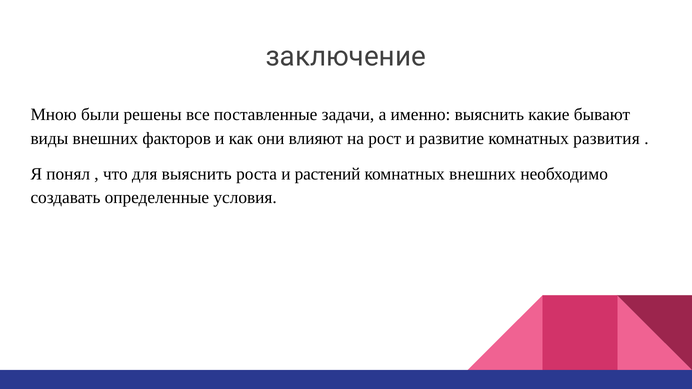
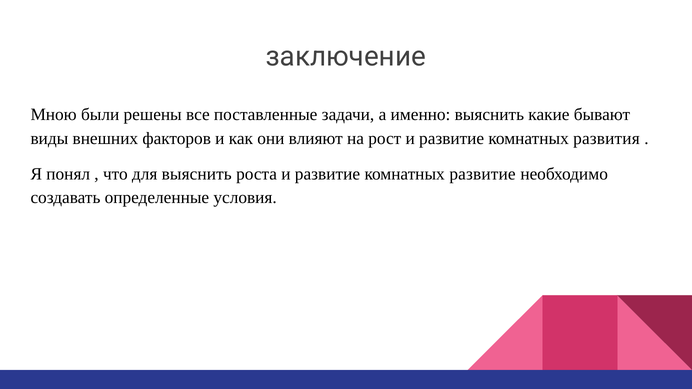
роста и растений: растений -> развитие (327, 174)
комнатных внешних: внешних -> развитие (483, 174)
